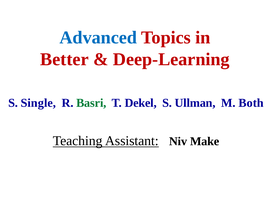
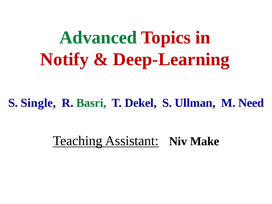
Advanced colour: blue -> green (98, 38)
Better: Better -> Notify (64, 59)
Both: Both -> Need (251, 103)
